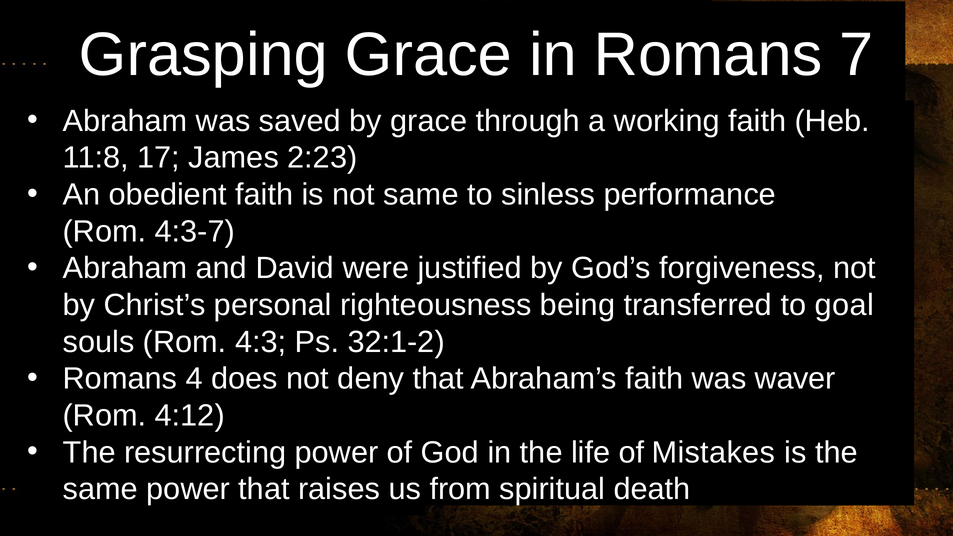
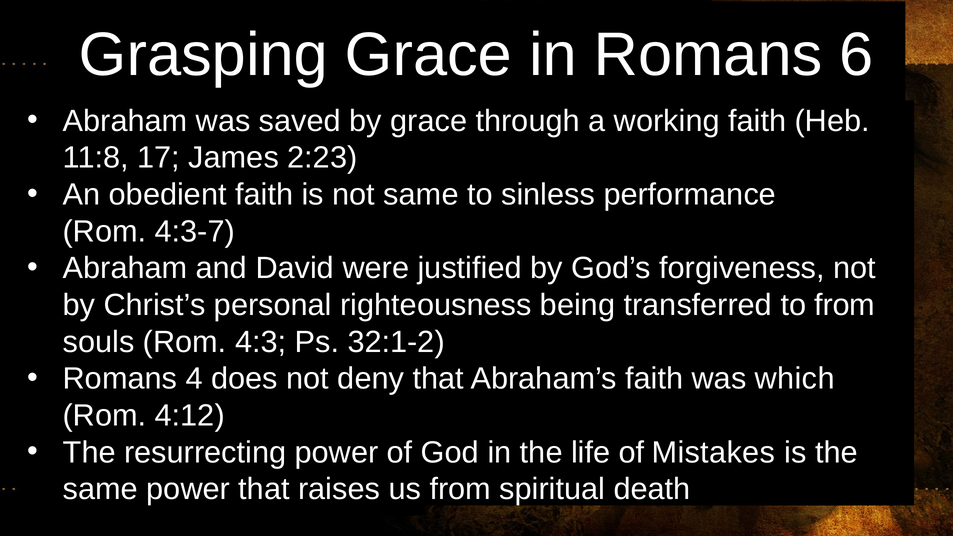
7: 7 -> 6 (856, 55)
to goal: goal -> from (845, 305)
waver: waver -> which (795, 379)
